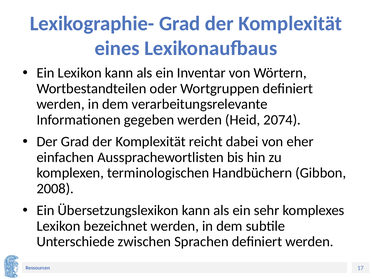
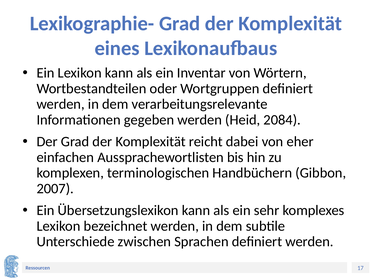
2074: 2074 -> 2084 (282, 120)
2008: 2008 -> 2007 (55, 189)
